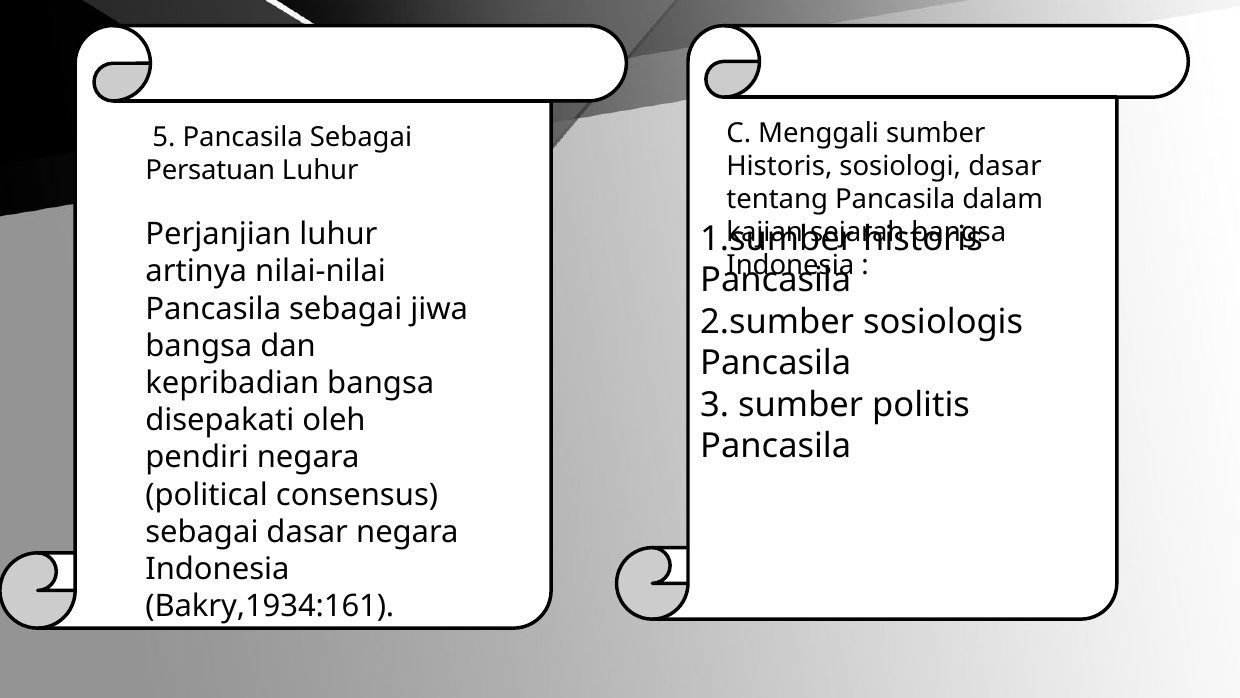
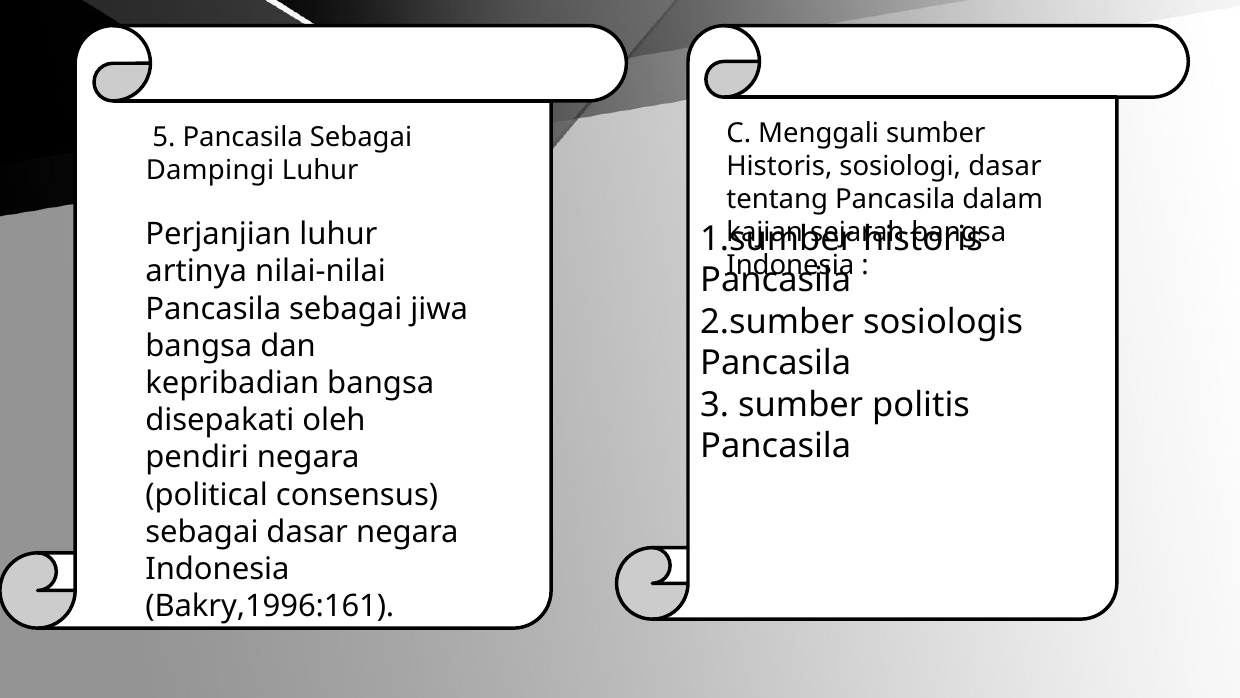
Persatuan: Persatuan -> Dampingi (210, 170)
Bakry,1934:161: Bakry,1934:161 -> Bakry,1996:161 (270, 606)
